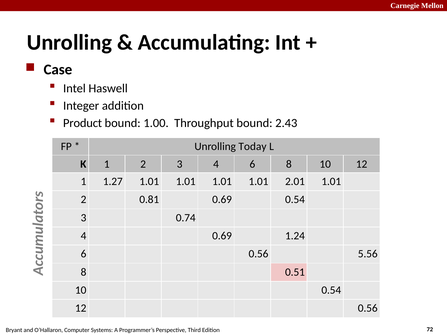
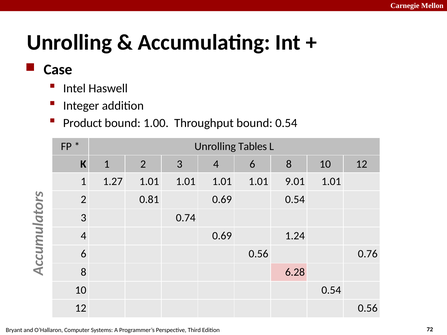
bound 2.43: 2.43 -> 0.54 (286, 123)
Today: Today -> Tables (253, 147)
2.01: 2.01 -> 9.01 (295, 182)
5.56: 5.56 -> 0.76 (368, 254)
0.51: 0.51 -> 6.28 (295, 272)
